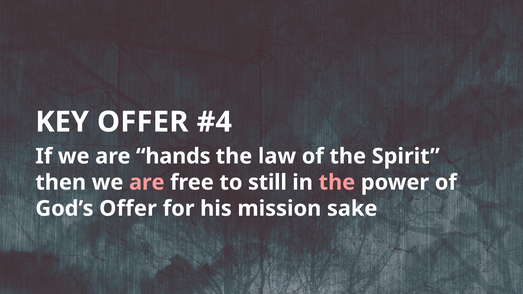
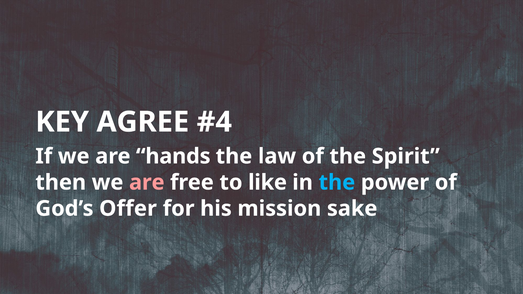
KEY OFFER: OFFER -> AGREE (143, 122)
still: still -> like (267, 183)
the colour: pink -> light blue (337, 183)
